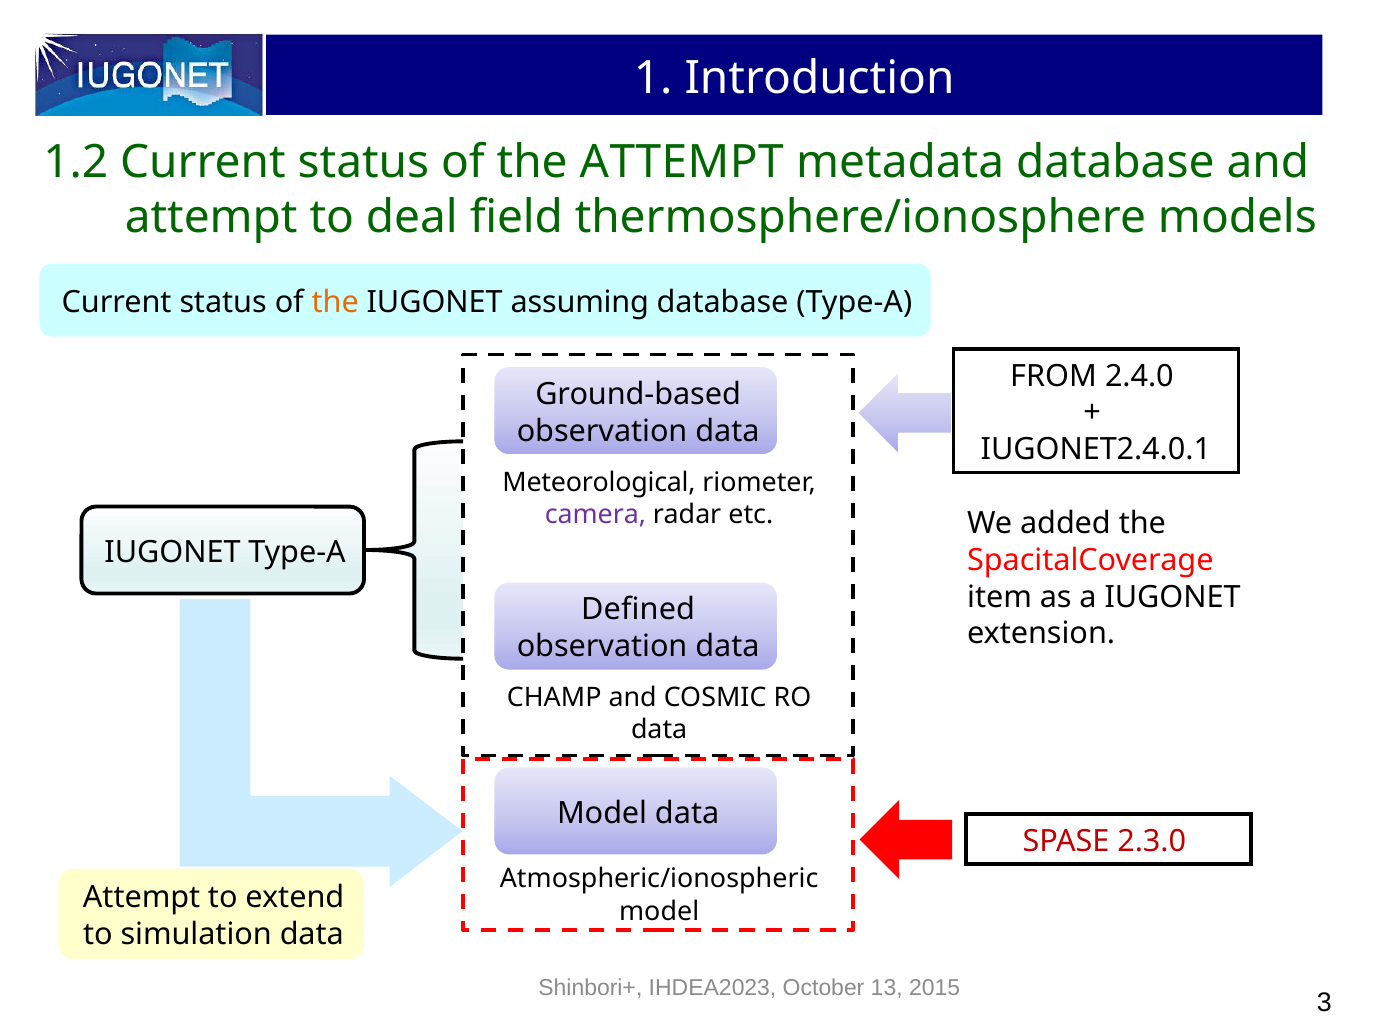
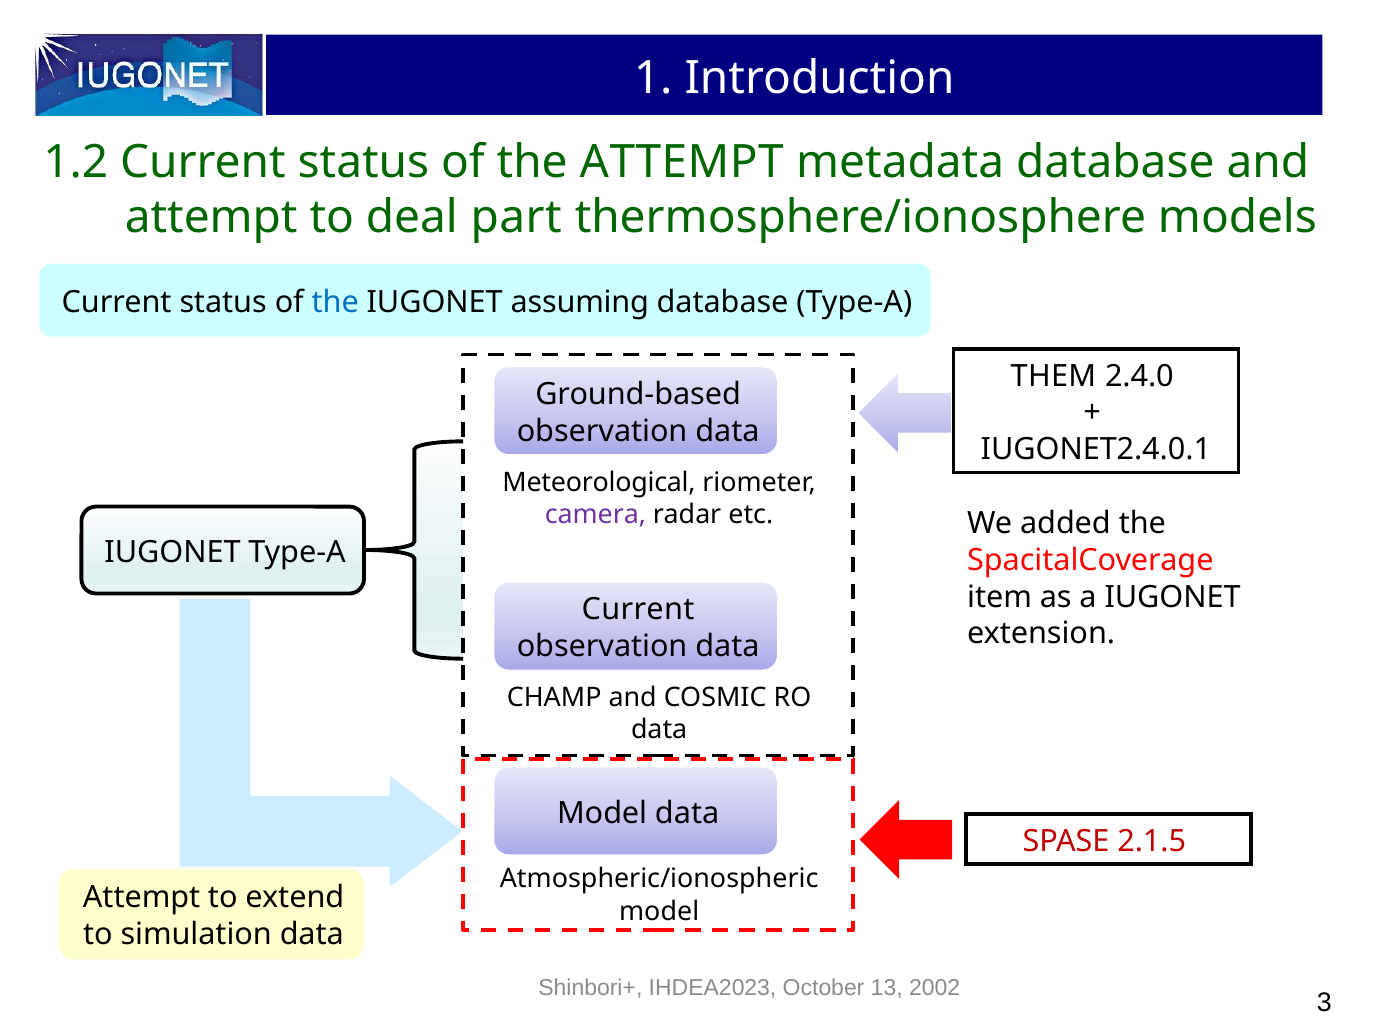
field: field -> part (516, 218)
the colour: orange -> blue (335, 302)
FROM: FROM -> THEM (1053, 376)
Defined: Defined -> Current (638, 610)
2.3.0: 2.3.0 -> 2.1.5 (1152, 841)
2015: 2015 -> 2002 (935, 988)
